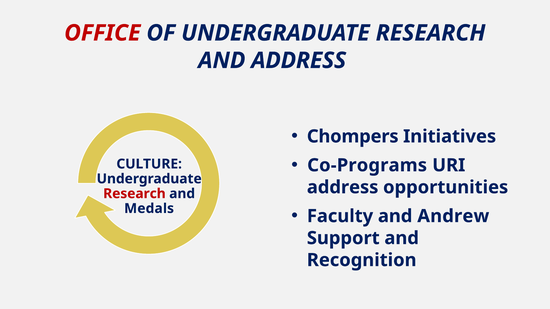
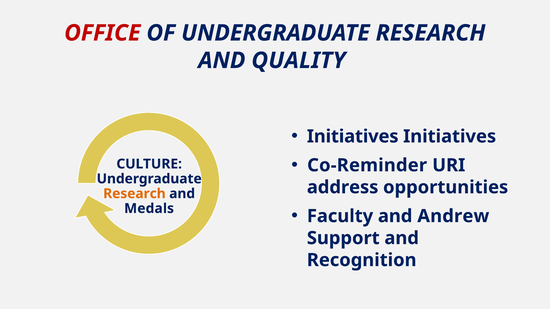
AND ADDRESS: ADDRESS -> QUALITY (298, 61)
Chompers: Chompers -> Initiatives (353, 137)
Co-Programs: Co-Programs -> Co-Reminder (367, 165)
Research colour: red -> orange (134, 194)
